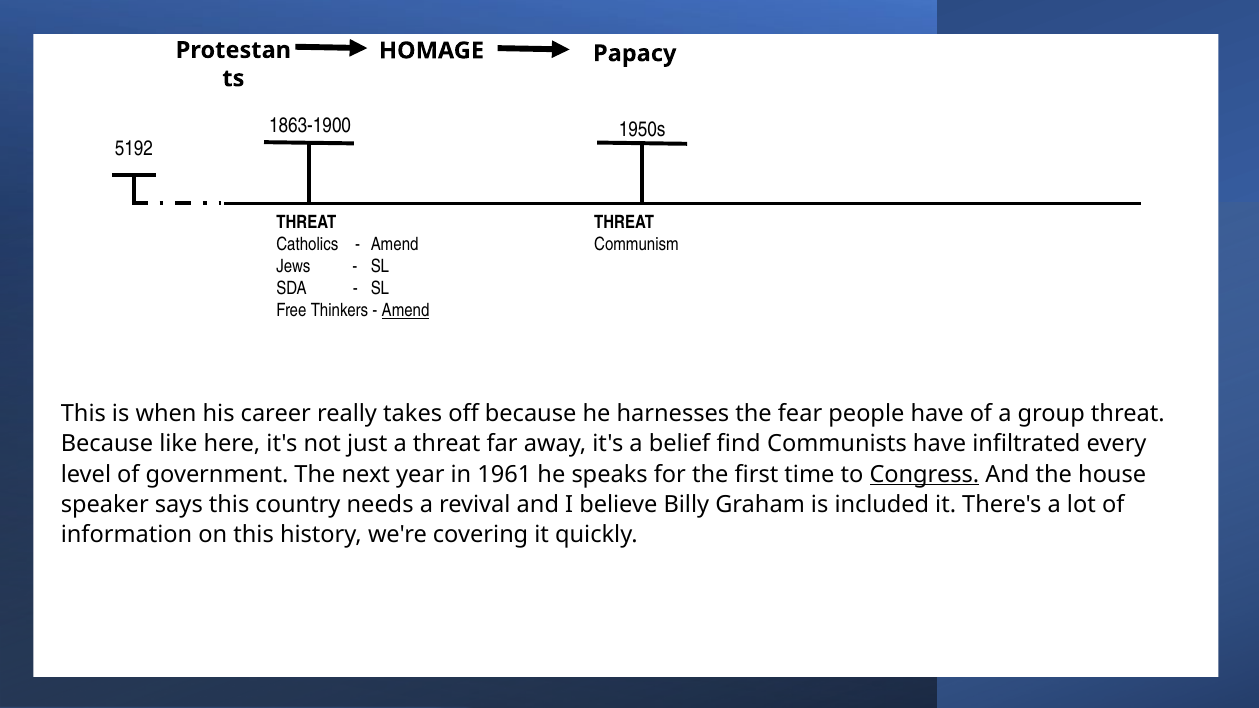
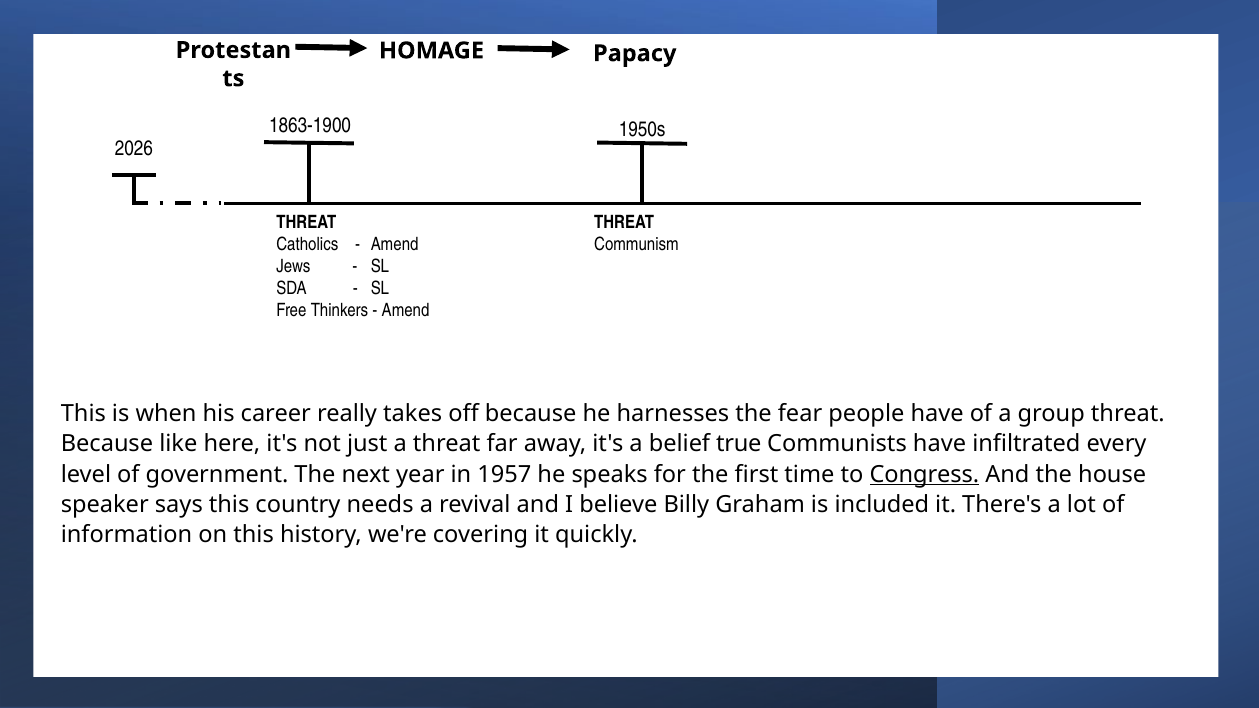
5192: 5192 -> 2026 (134, 149)
Amend underline: present -> none (406, 310)
find: find -> true (739, 444)
1961: 1961 -> 1957 (504, 475)
